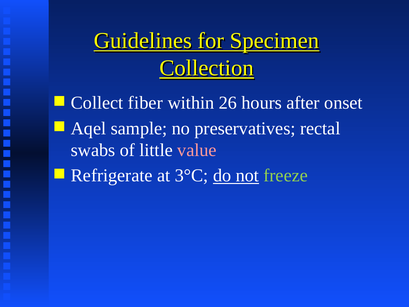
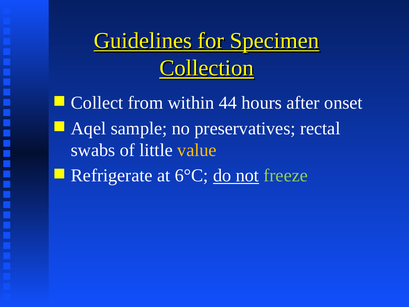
fiber: fiber -> from (146, 103)
26: 26 -> 44 (228, 103)
value colour: pink -> yellow (197, 150)
3°C: 3°C -> 6°C (192, 176)
